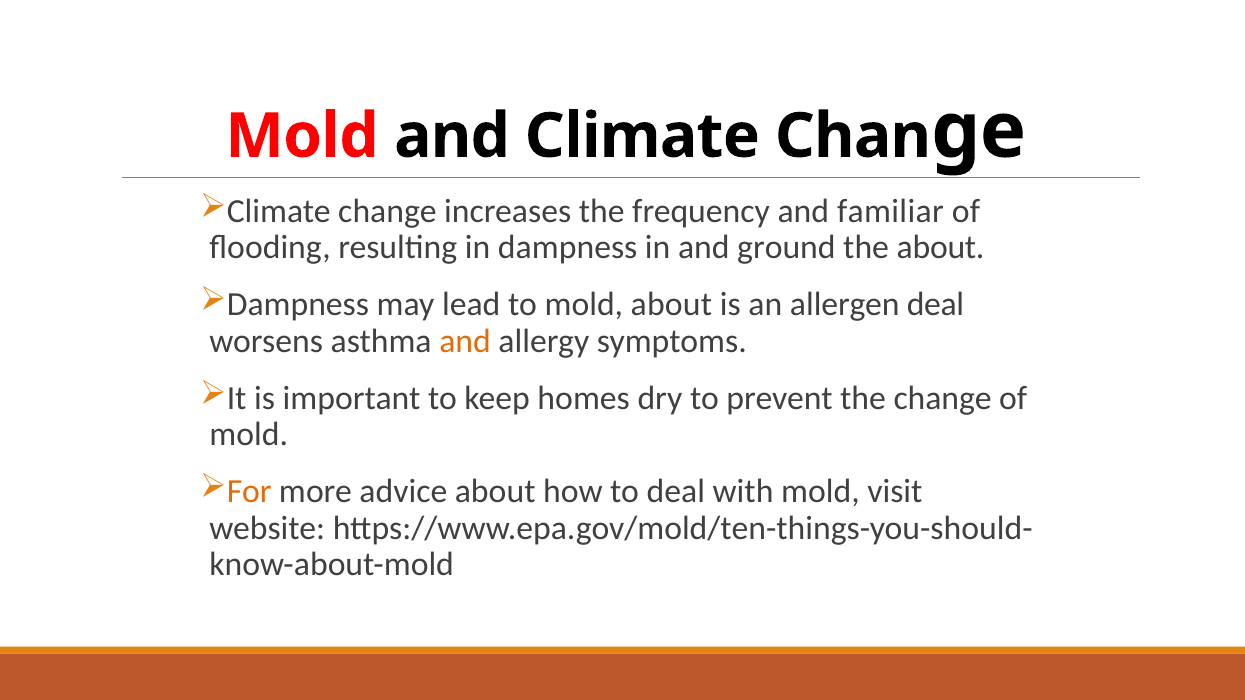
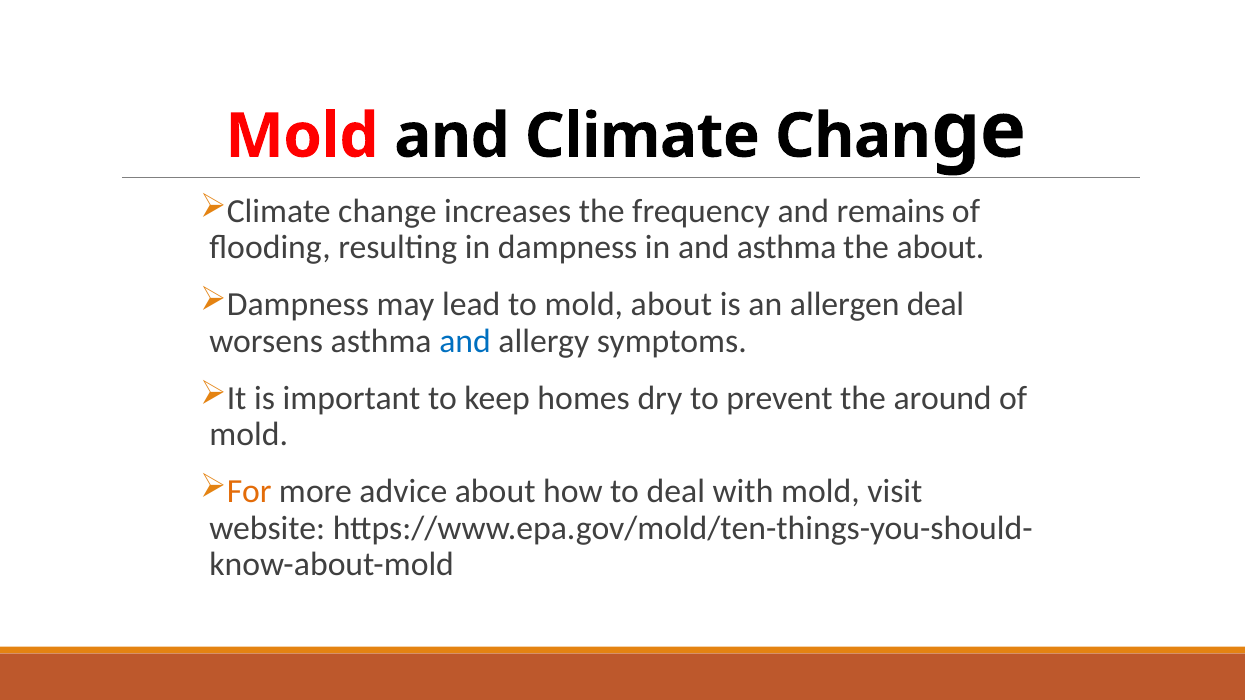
familiar: familiar -> remains (891, 211)
and ground: ground -> asthma (787, 248)
and colour: orange -> blue (465, 341)
the change: change -> around (943, 398)
